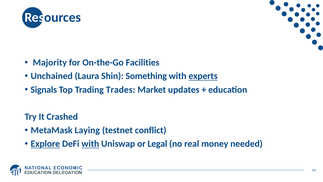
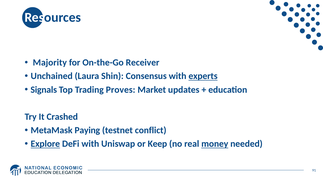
Facilities: Facilities -> Receiver (143, 62)
Something: Something -> Consensus (146, 76)
Trades: Trades -> Proves (121, 90)
Laying: Laying -> Paying (87, 130)
with underline: present -> none (90, 144)
Legal: Legal -> Keep (157, 144)
money underline: none -> present (215, 144)
